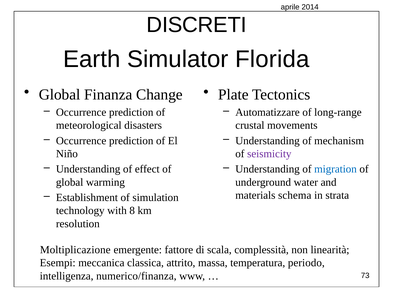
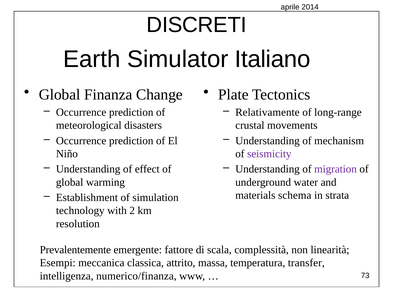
Florida: Florida -> Italiano (273, 59)
Automatizzare: Automatizzare -> Relativamente (267, 112)
migration colour: blue -> purple (335, 169)
8: 8 -> 2 (132, 210)
Moltiplicazione: Moltiplicazione -> Prevalentemente (75, 249)
periodo: periodo -> transfer (306, 263)
